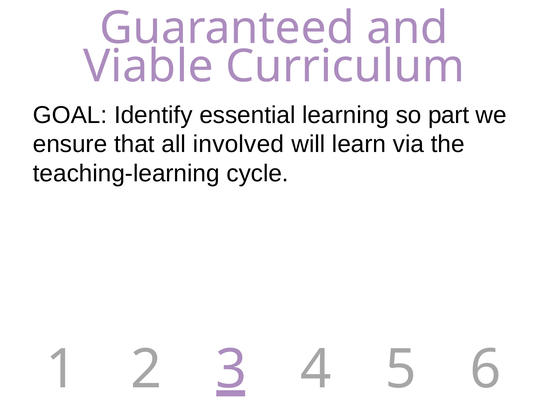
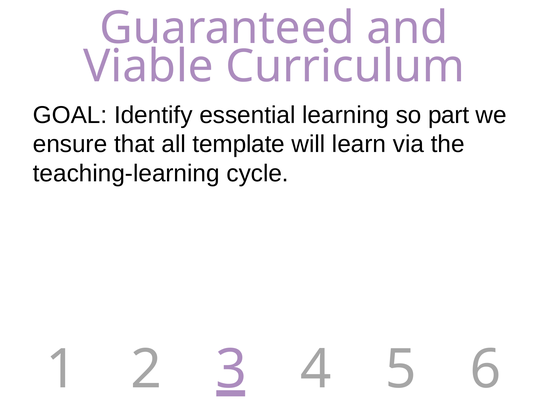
involved: involved -> template (239, 144)
